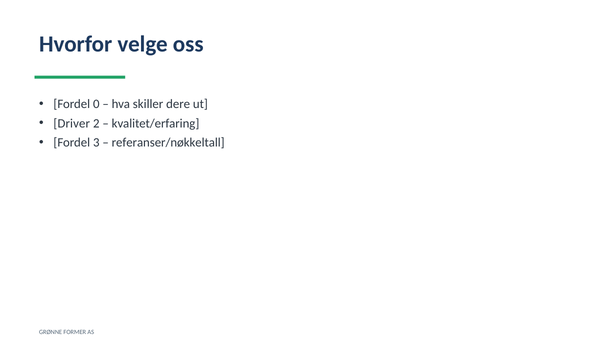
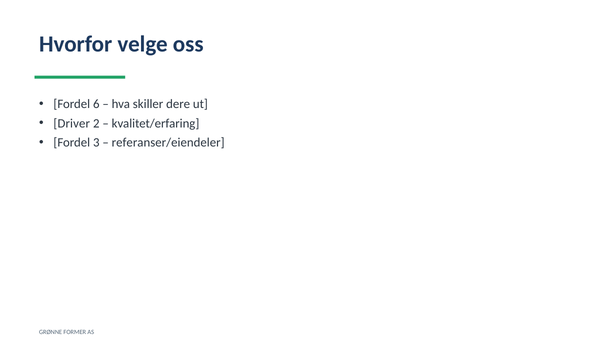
0: 0 -> 6 (96, 104)
referanser/nøkkeltall: referanser/nøkkeltall -> referanser/eiendeler (168, 142)
